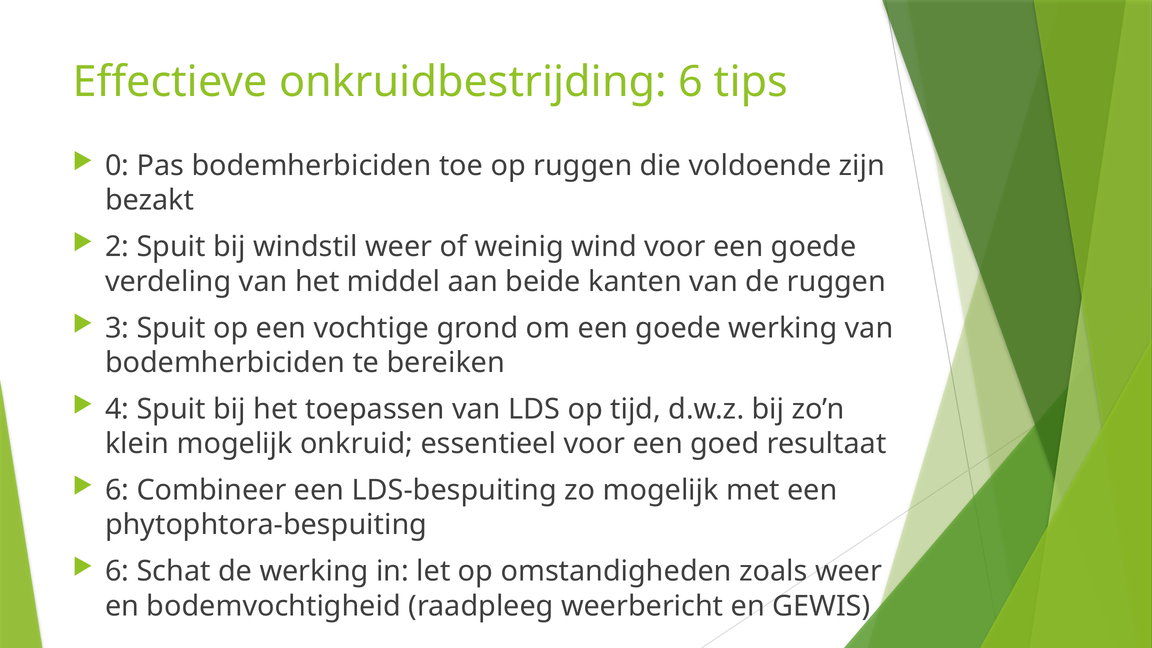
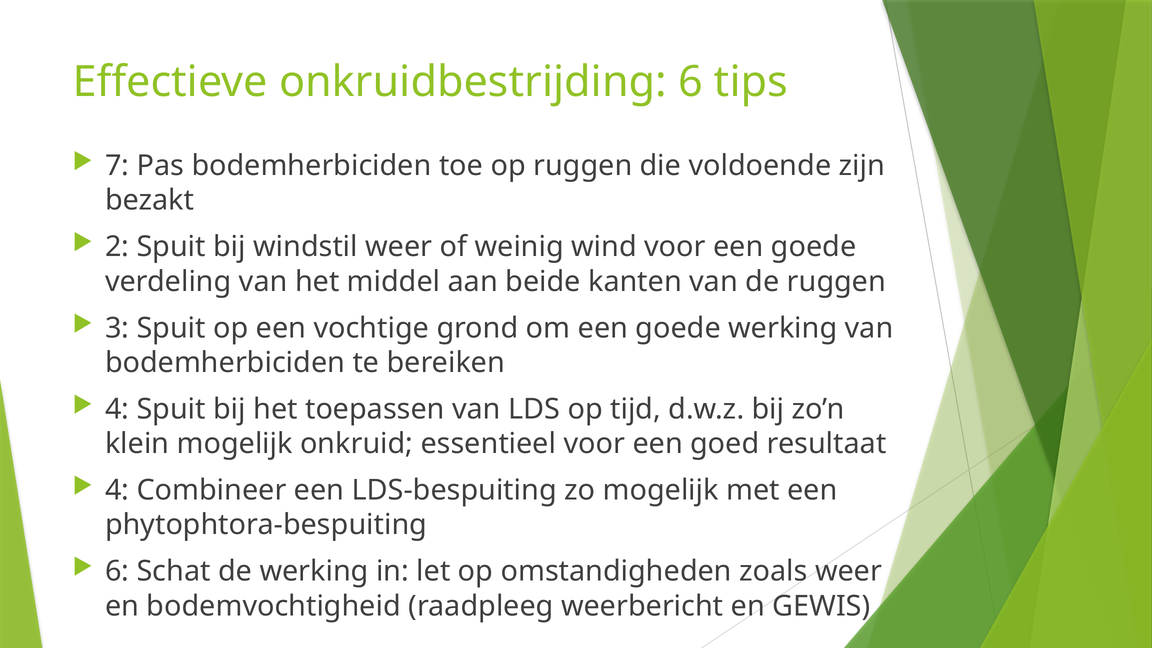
0: 0 -> 7 (117, 166)
6: 6 -> 4 (117, 490)
